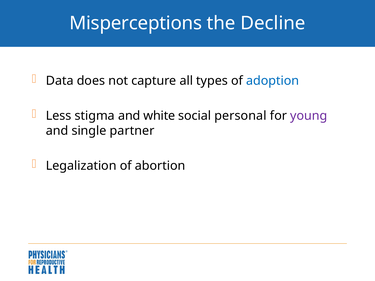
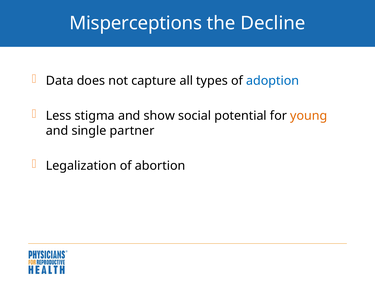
white: white -> show (159, 116)
personal: personal -> potential (241, 116)
young colour: purple -> orange (309, 116)
